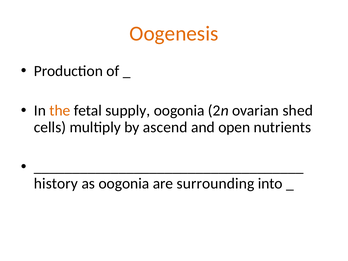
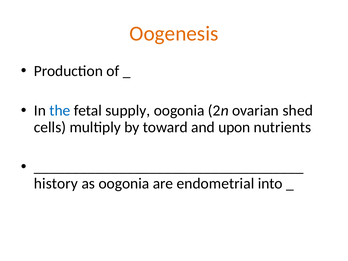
the colour: orange -> blue (60, 111)
ascend: ascend -> toward (165, 127)
open: open -> upon (234, 127)
surrounding: surrounding -> endometrial (215, 184)
